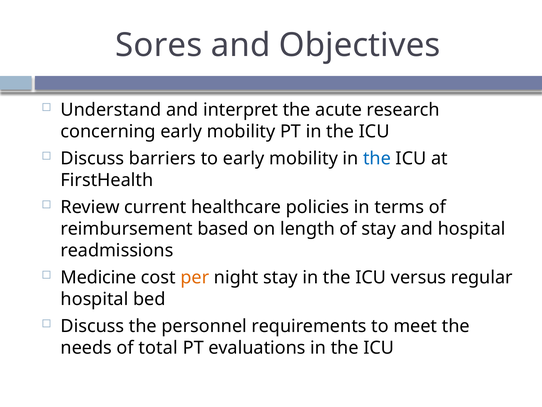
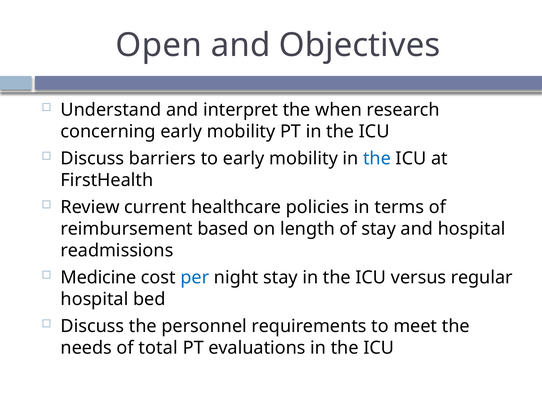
Sores: Sores -> Open (159, 45)
acute: acute -> when (339, 110)
per colour: orange -> blue (195, 277)
